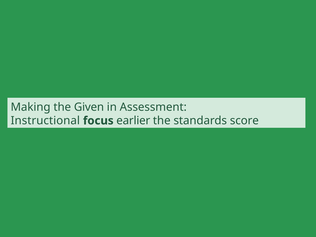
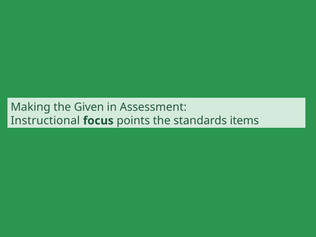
earlier: earlier -> points (133, 121)
score: score -> items (244, 121)
